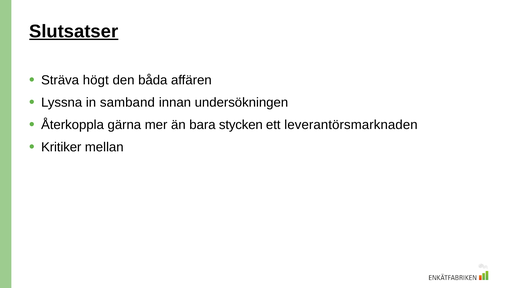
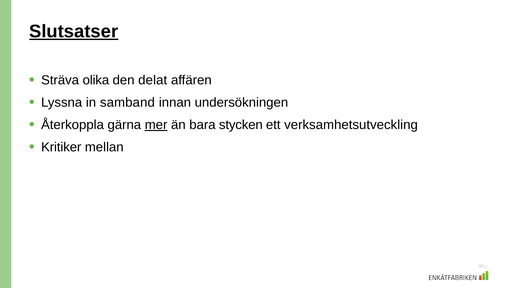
högt: högt -> olika (96, 80)
båda: båda -> delat (153, 80)
mer underline: none -> present (156, 125)
leverantörsmarknaden: leverantörsmarknaden -> verksamhetsutveckling (351, 125)
